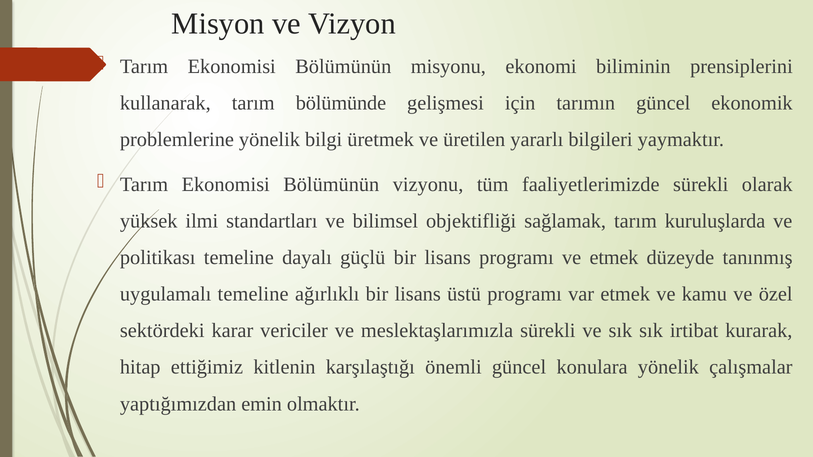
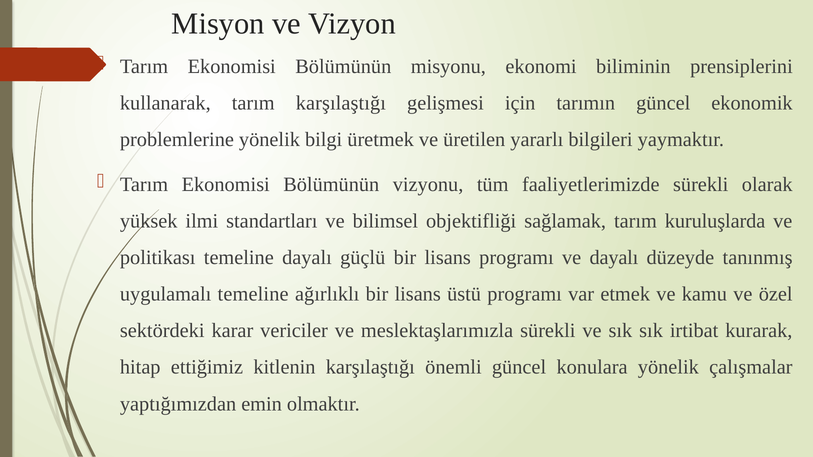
tarım bölümünde: bölümünde -> karşılaştığı (341, 103)
ve etmek: etmek -> dayalı (614, 258)
